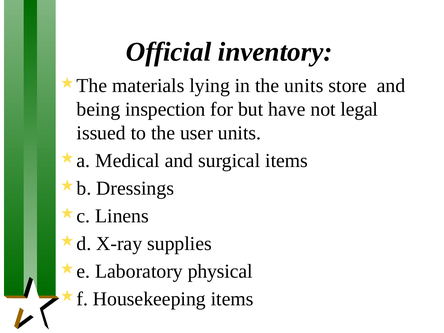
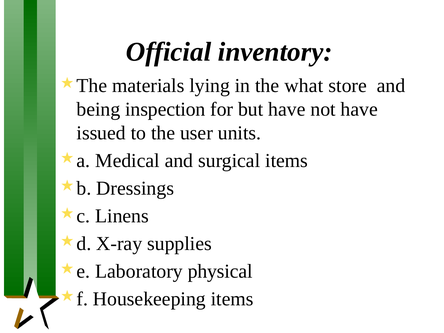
the units: units -> what (304, 86)
not legal: legal -> have (359, 109)
